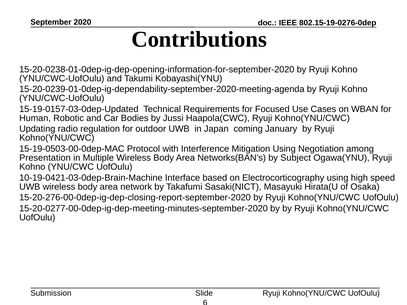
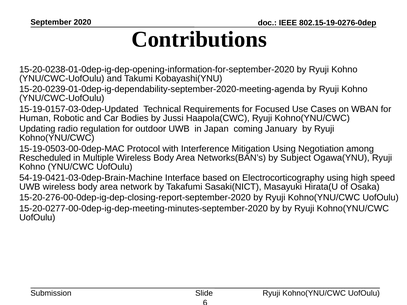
Presentation: Presentation -> Rescheduled (45, 158)
10-19-0421-03-0dep-Brain-Machine: 10-19-0421-03-0dep-Brain-Machine -> 54-19-0421-03-0dep-Brain-Machine (91, 178)
